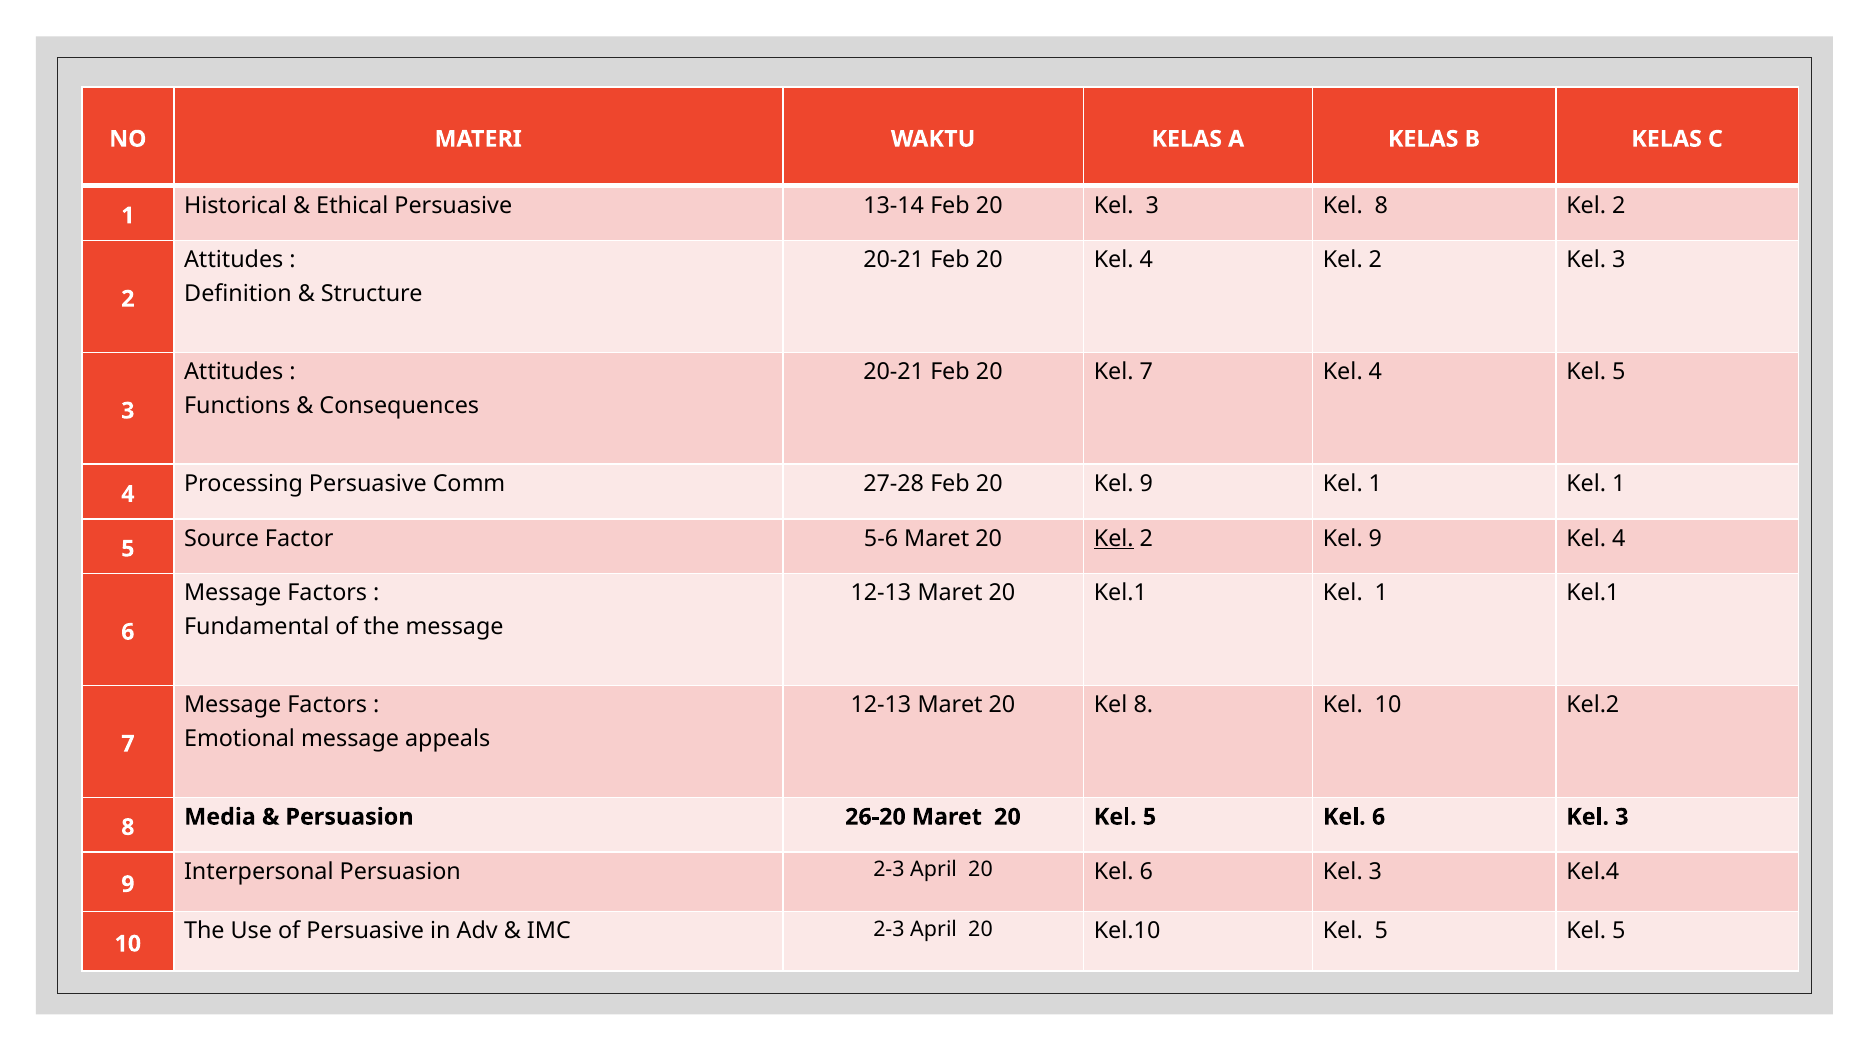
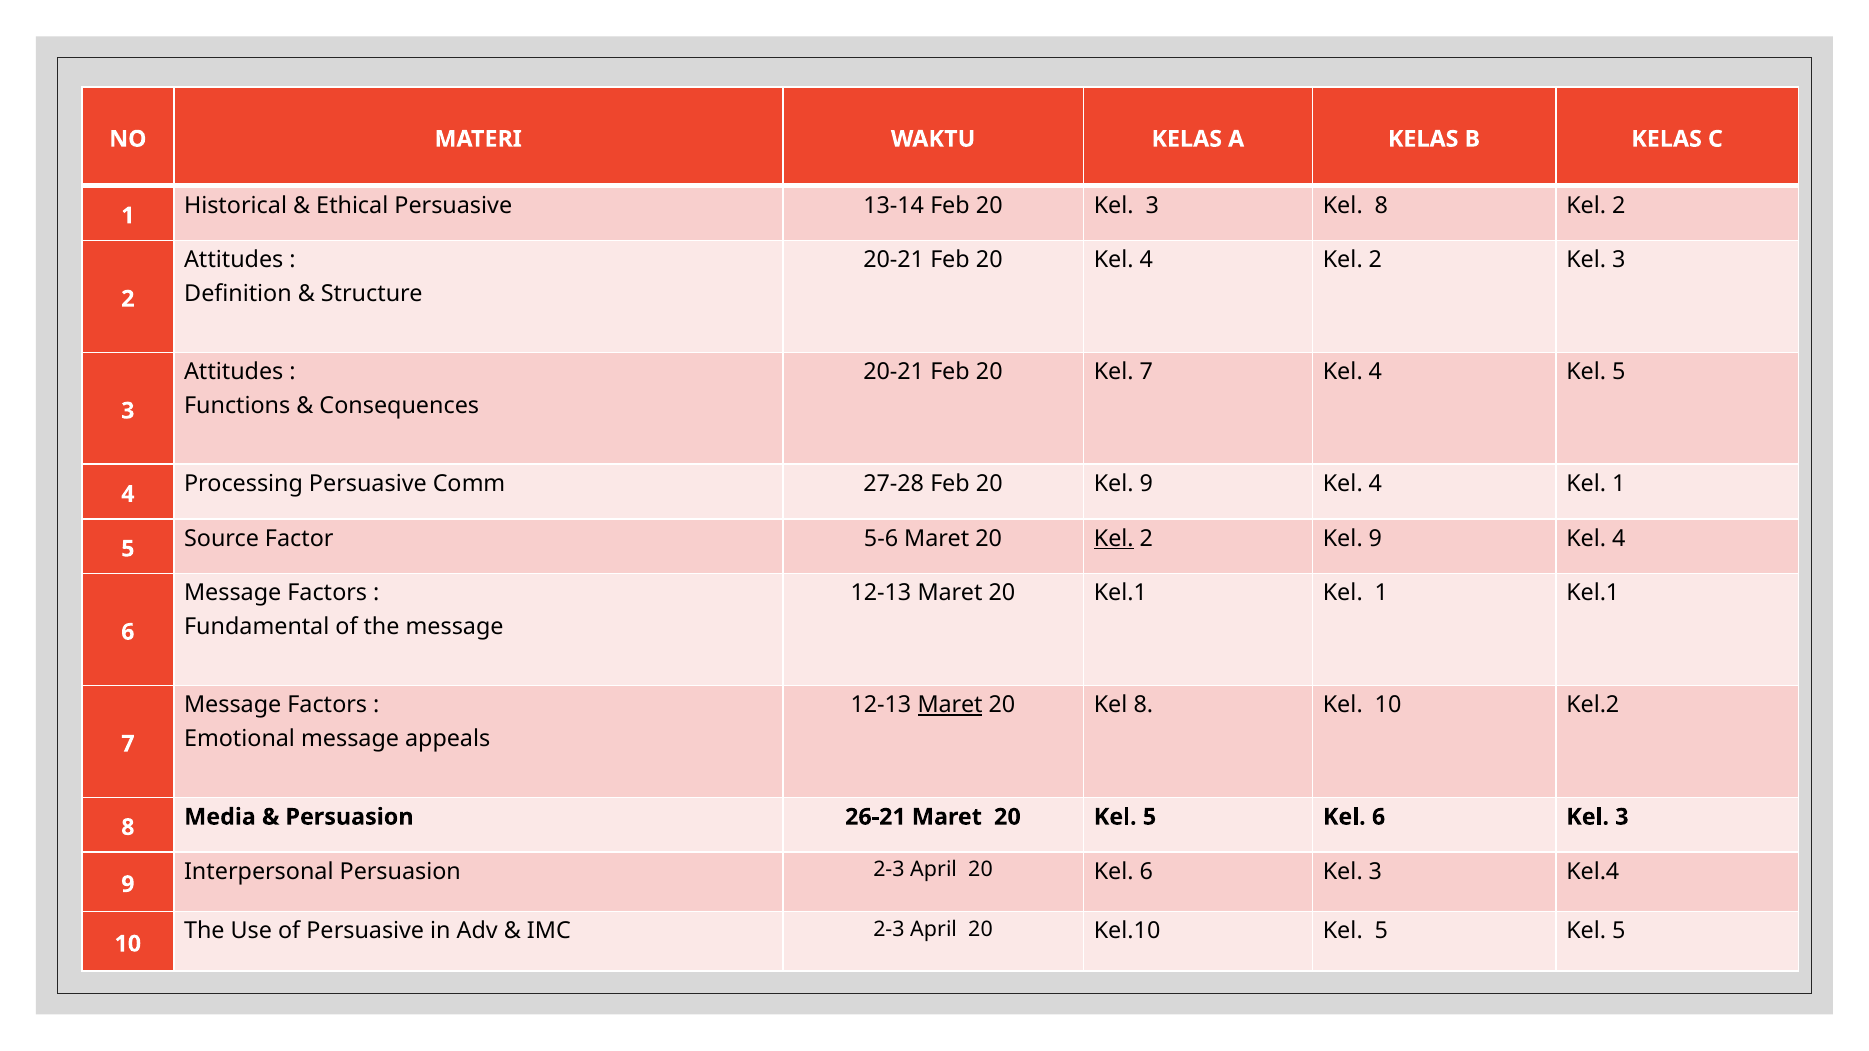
1: 1 -> 4 (1375, 484)
Maret underline: none -> present (950, 705)
26-20: 26-20 -> 26-21 (875, 817)
